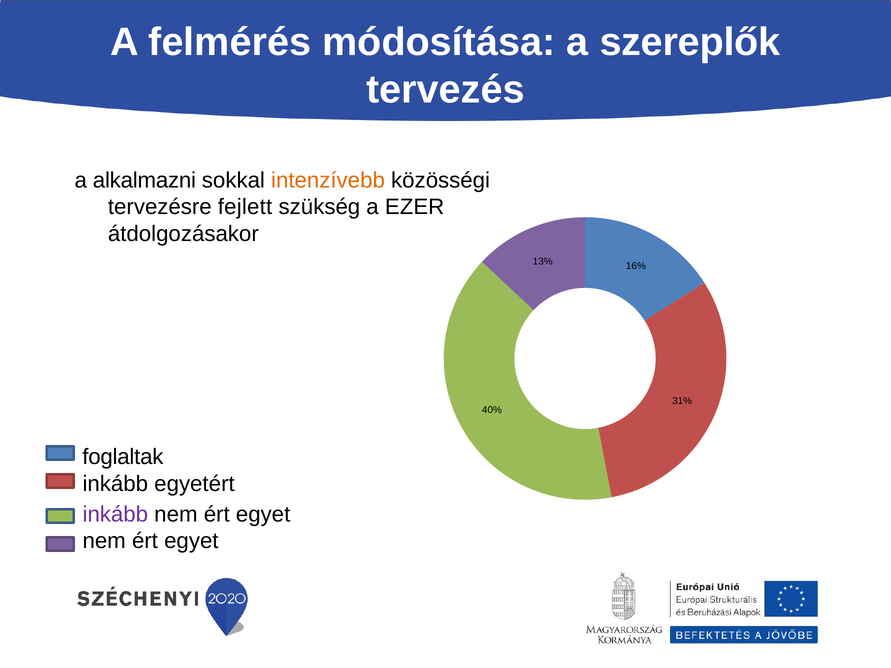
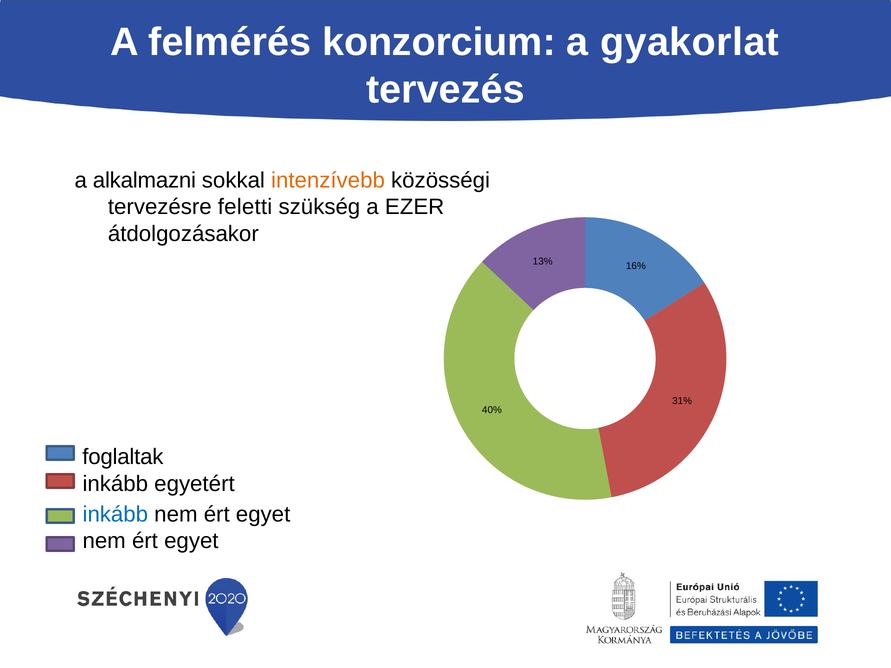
módosítása: módosítása -> konzorcium (439, 42)
szereplők: szereplők -> gyakorlat (690, 42)
fejlett: fejlett -> feletti (245, 207)
inkább colour: purple -> blue (115, 514)
